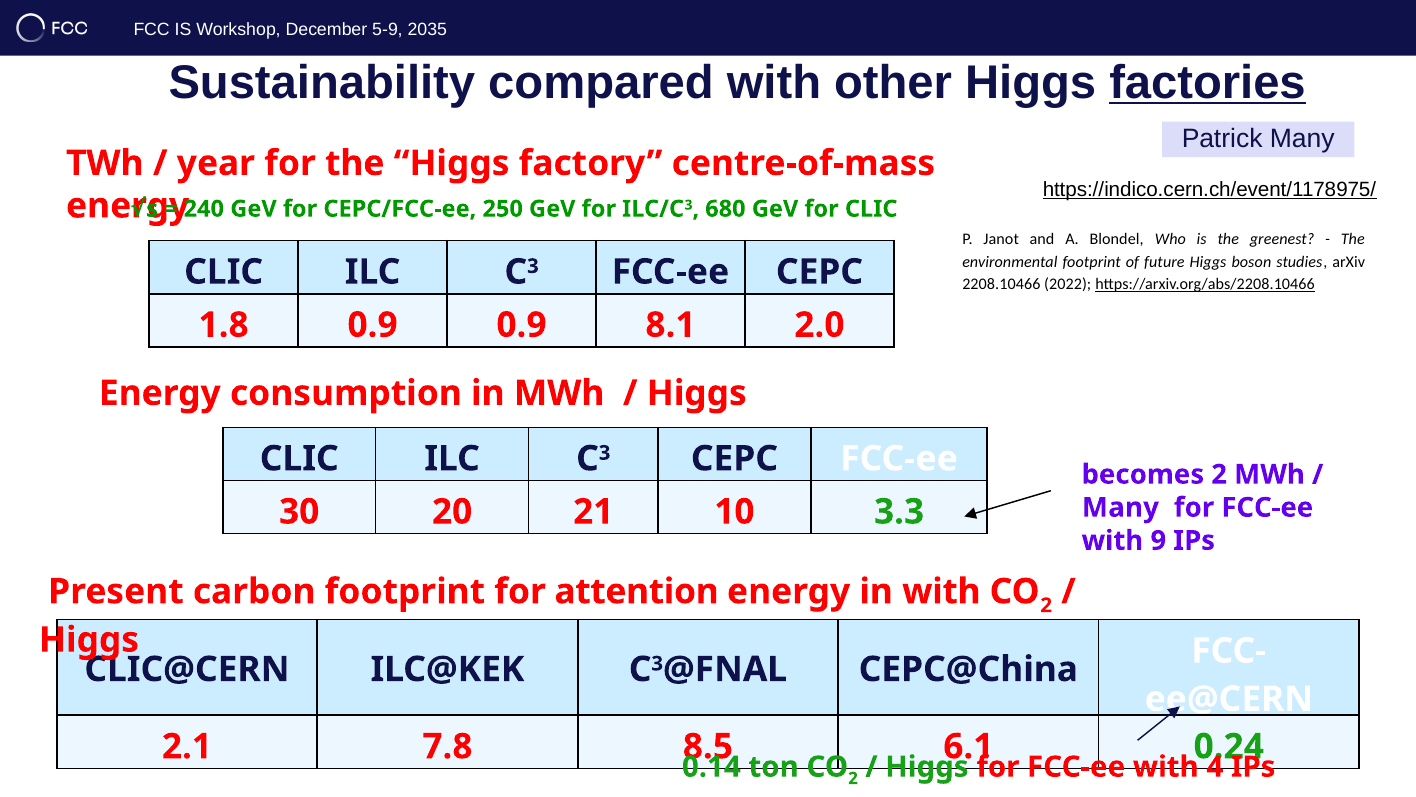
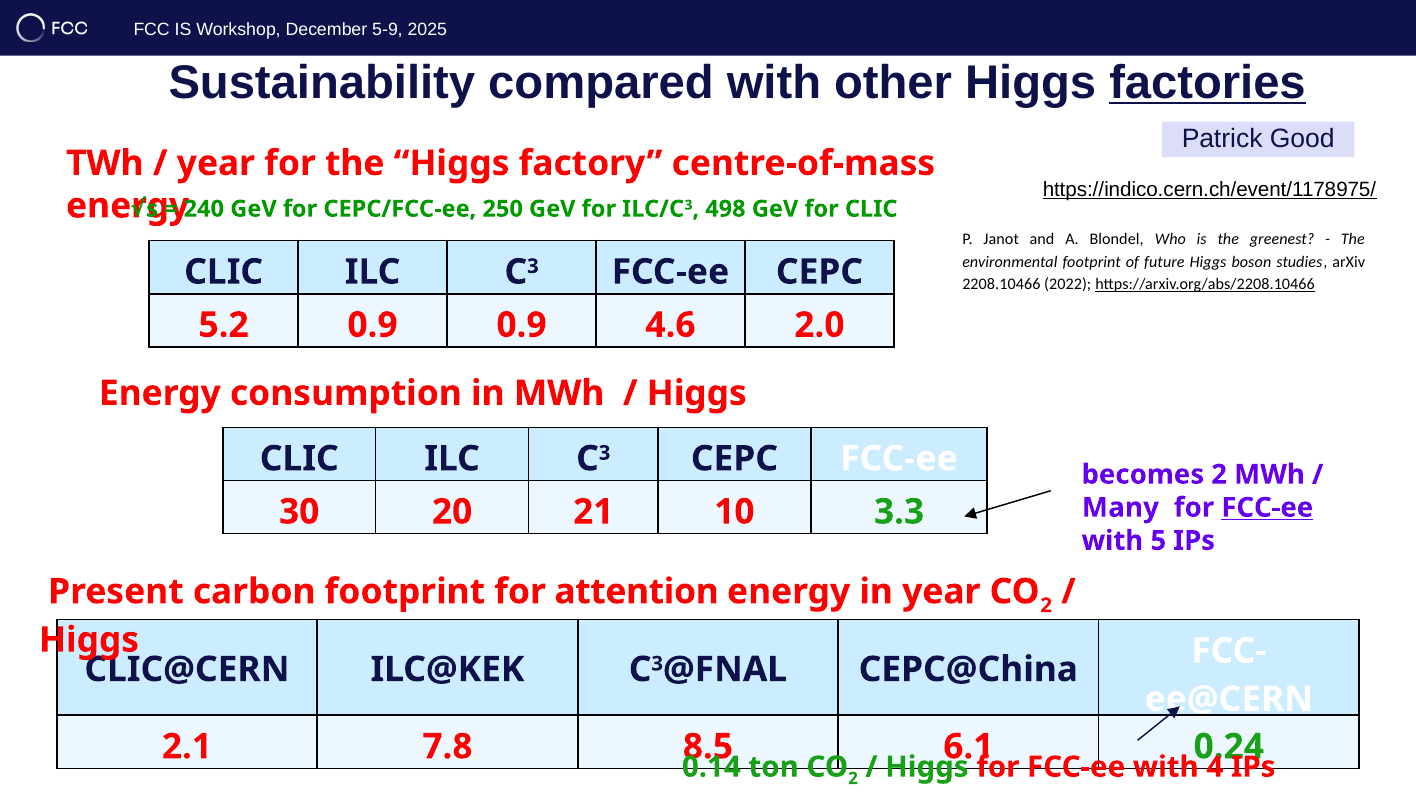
2035: 2035 -> 2025 (427, 30)
Patrick Many: Many -> Good (1302, 139)
680: 680 -> 498 (725, 209)
1.8: 1.8 -> 5.2 (224, 325)
8.1: 8.1 -> 4.6 (670, 325)
FCC-ee underline: none -> present (1267, 507)
9: 9 -> 5 (1158, 540)
in with: with -> year (941, 591)
